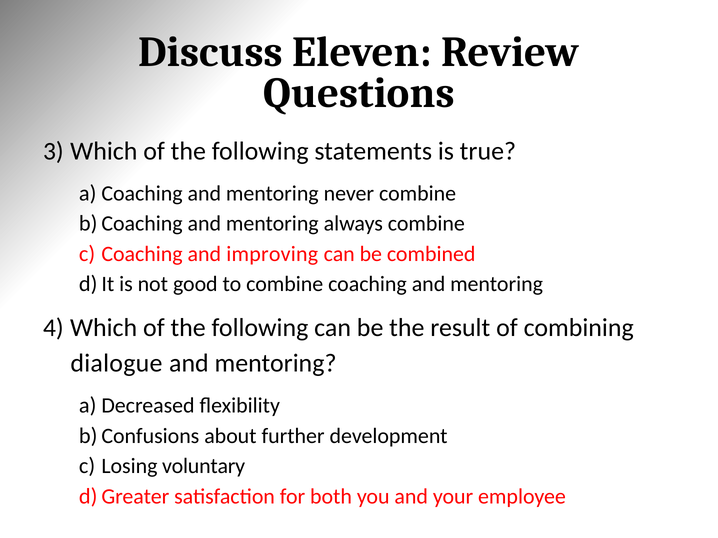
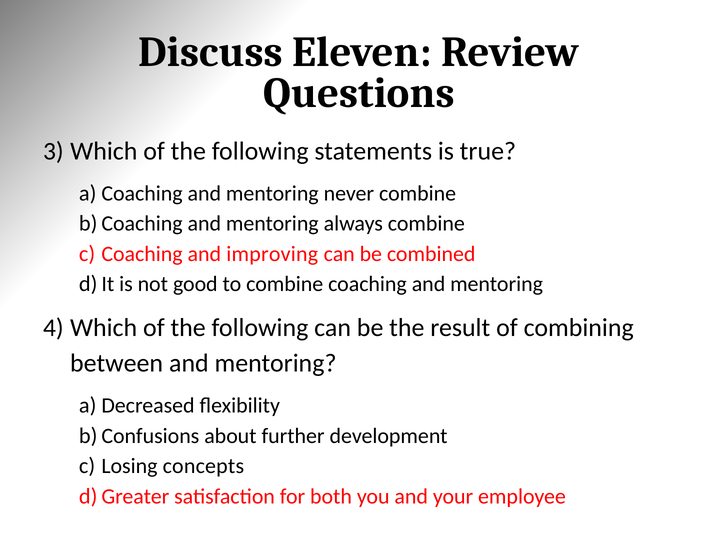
dialogue: dialogue -> between (117, 364)
voluntary: voluntary -> concepts (203, 467)
